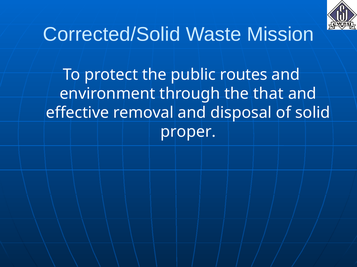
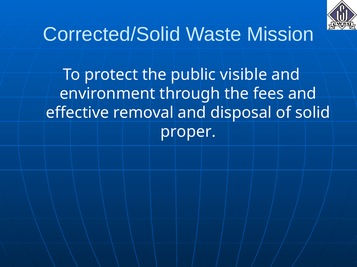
routes: routes -> visible (244, 75)
that: that -> fees (268, 94)
